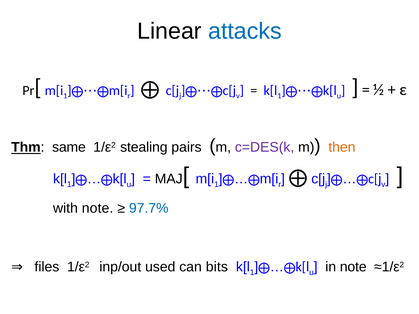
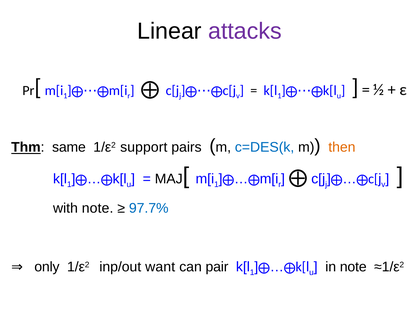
attacks colour: blue -> purple (245, 31)
stealing: stealing -> support (144, 147)
c=DES(k colour: purple -> blue (265, 147)
files: files -> only (47, 267)
used: used -> want (160, 267)
bits: bits -> pair (217, 267)
